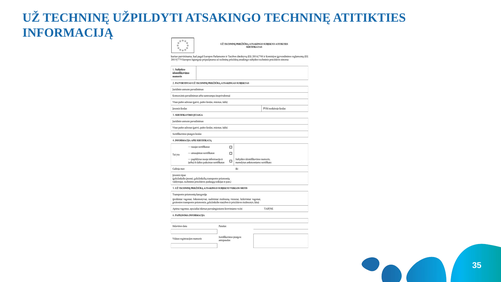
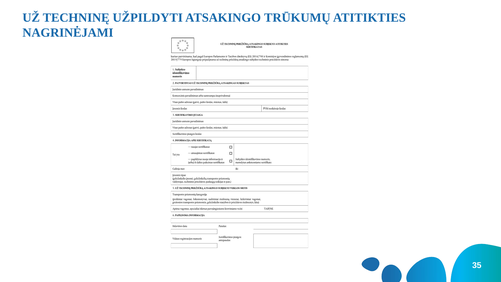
ATSAKINGO TECHNINĘ: TECHNINĘ -> TRŪKUMŲ (297, 18)
INFORMACIJĄ: INFORMACIJĄ -> NAGRINĖJAMI (68, 33)
